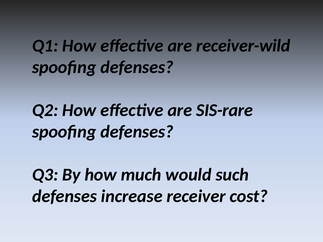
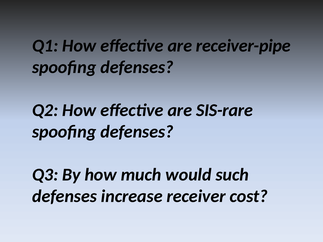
receiver-wild: receiver-wild -> receiver-pipe (243, 46)
